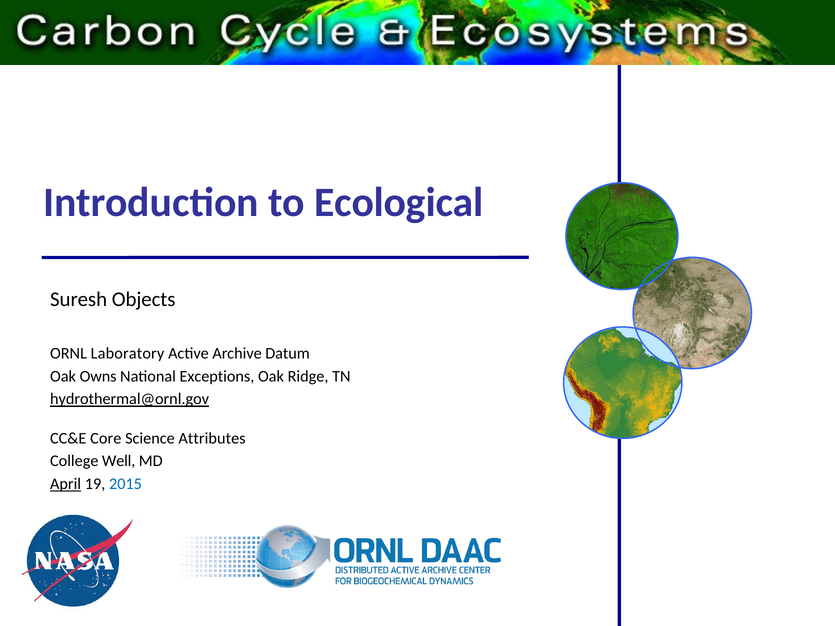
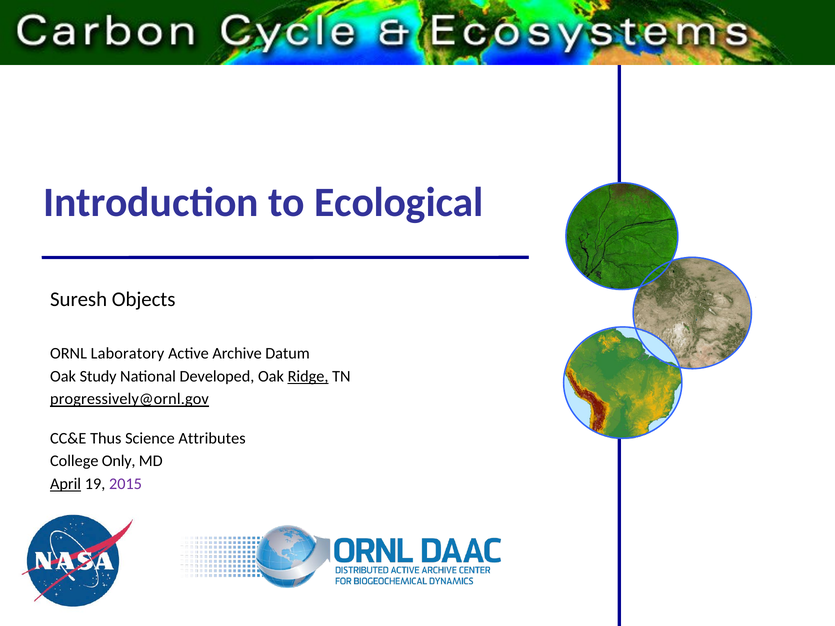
Owns: Owns -> Study (98, 376)
Exceptions: Exceptions -> Developed (217, 376)
Ridge underline: none -> present (308, 376)
hydrothermal@ornl.gov: hydrothermal@ornl.gov -> progressively@ornl.gov (129, 399)
Core: Core -> Thus (106, 439)
Well: Well -> Only (119, 461)
2015 colour: blue -> purple (125, 484)
